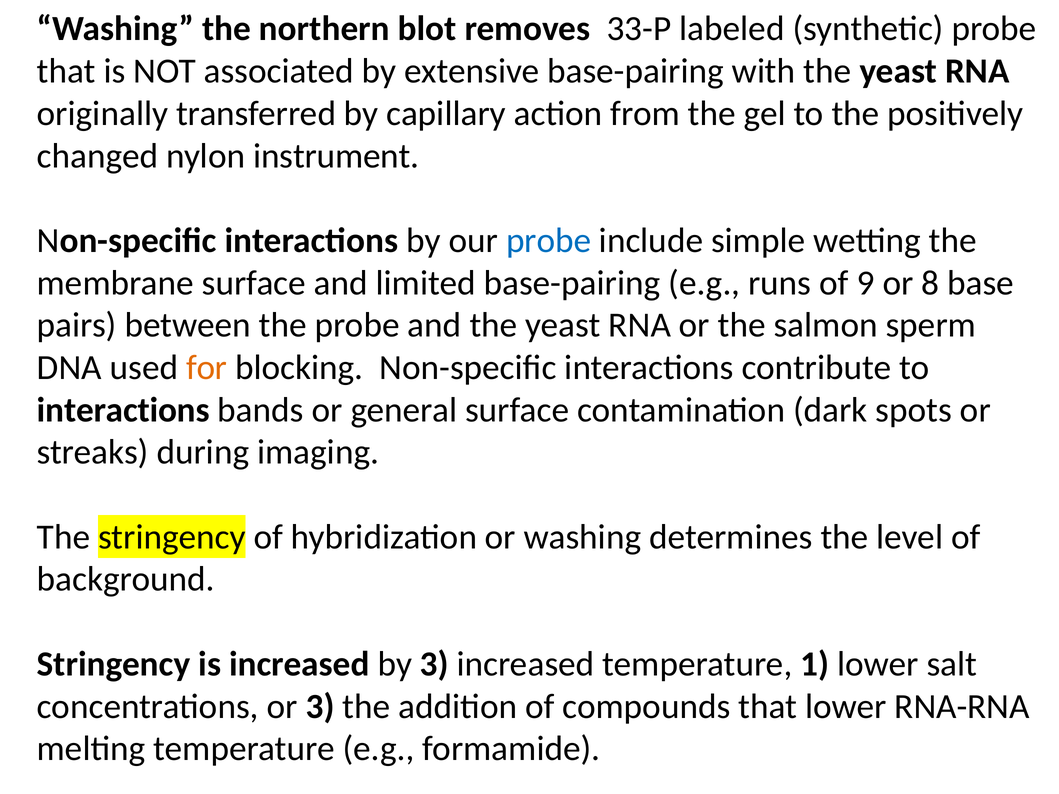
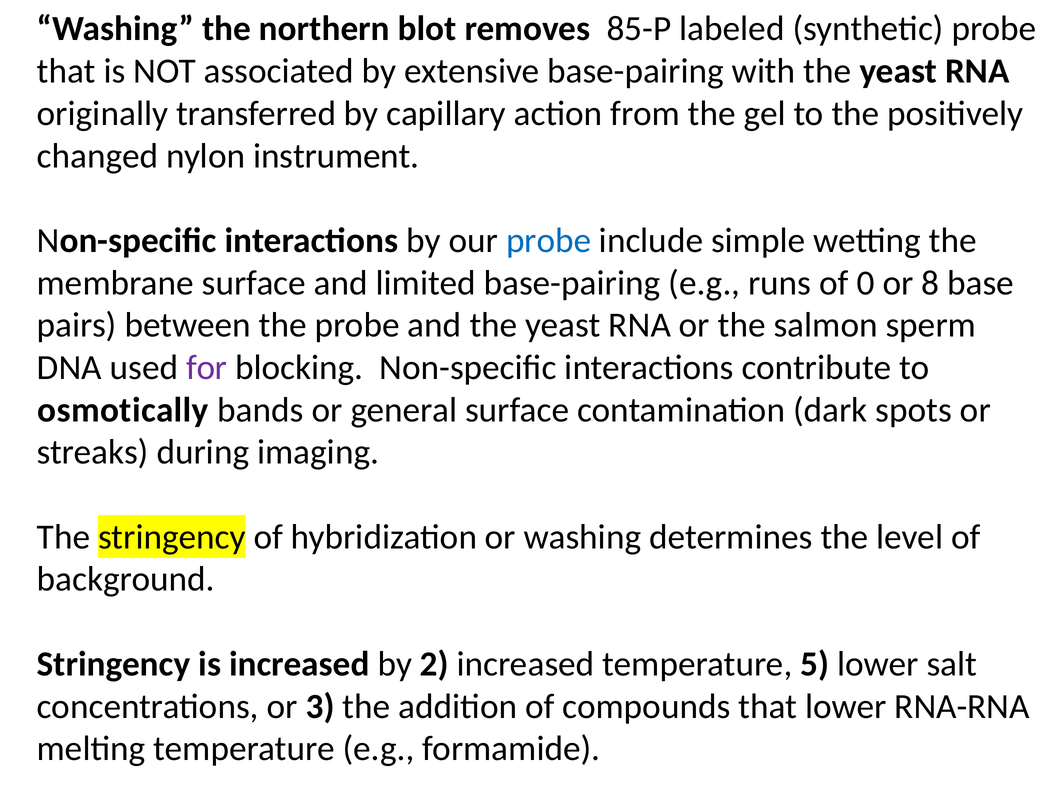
33-P: 33-P -> 85-P (639, 29)
9: 9 -> 0 (866, 283)
for colour: orange -> purple (207, 368)
interactions: interactions -> osmotically (123, 410)
by 3: 3 -> 2 (434, 664)
1: 1 -> 5 (815, 664)
